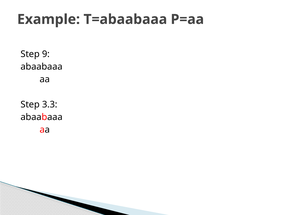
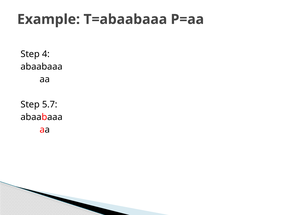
9: 9 -> 4 (46, 54)
3.3: 3.3 -> 5.7 (50, 104)
